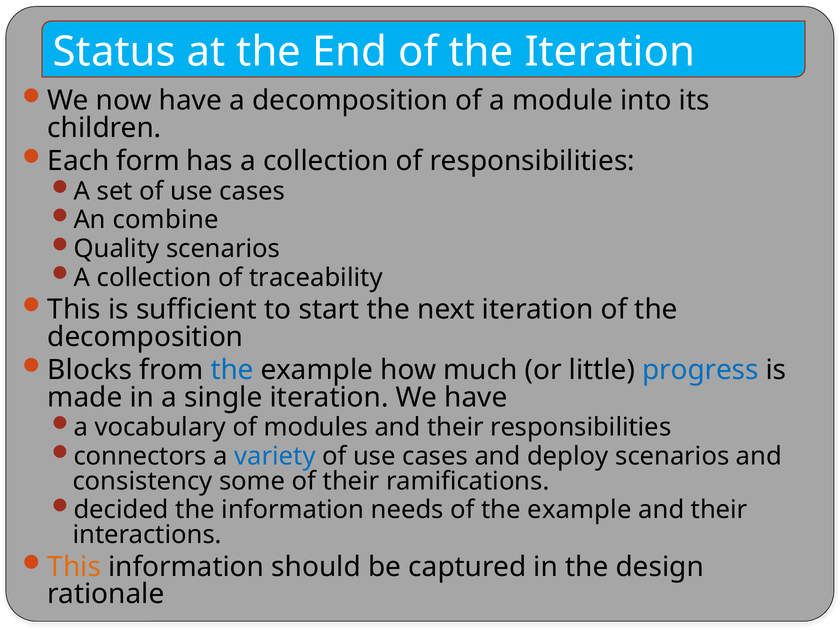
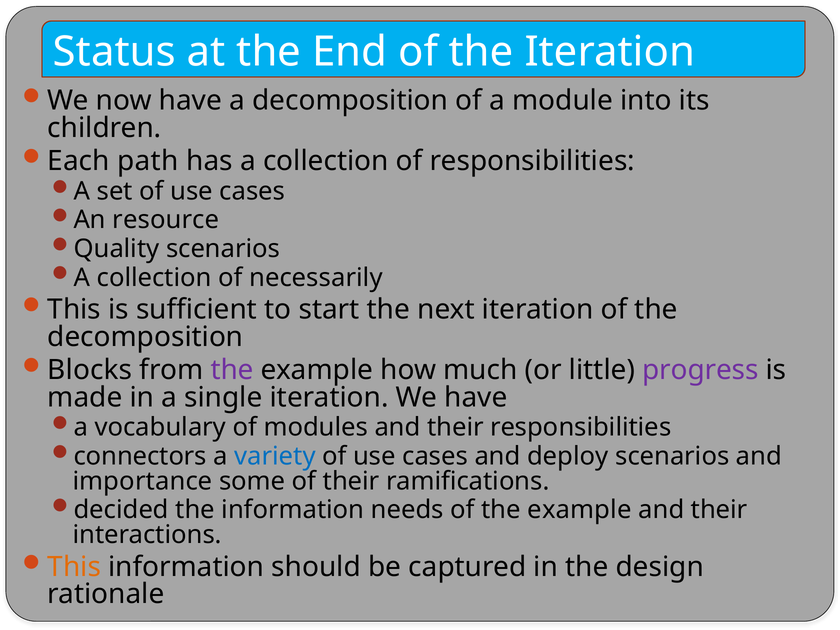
form: form -> path (148, 161)
combine: combine -> resource (166, 220)
traceability: traceability -> necessarily (316, 278)
the colour: blue -> purple (232, 370)
progress colour: blue -> purple (700, 370)
consistency: consistency -> importance (143, 481)
